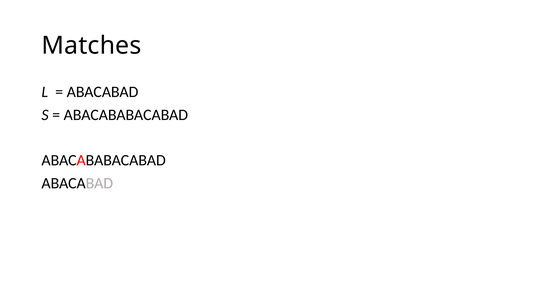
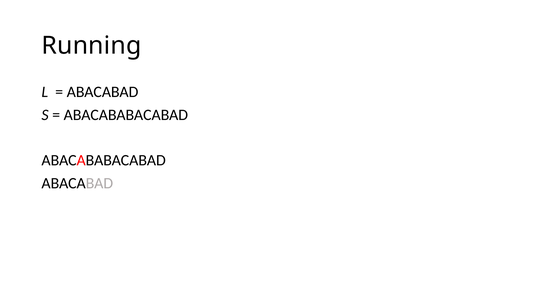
Matches: Matches -> Running (91, 46)
